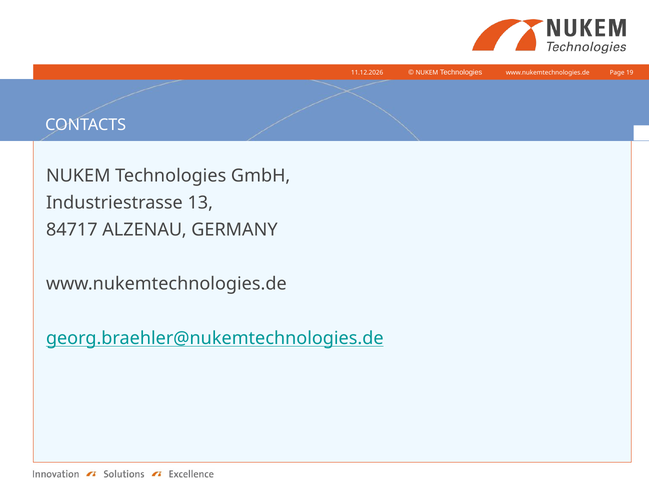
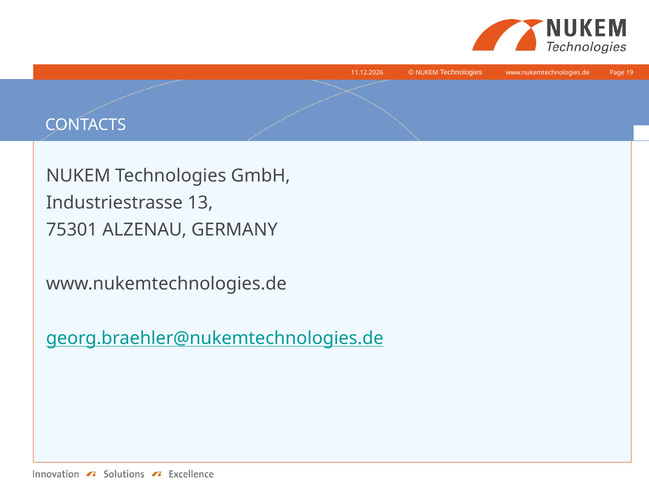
84717: 84717 -> 75301 (72, 230)
